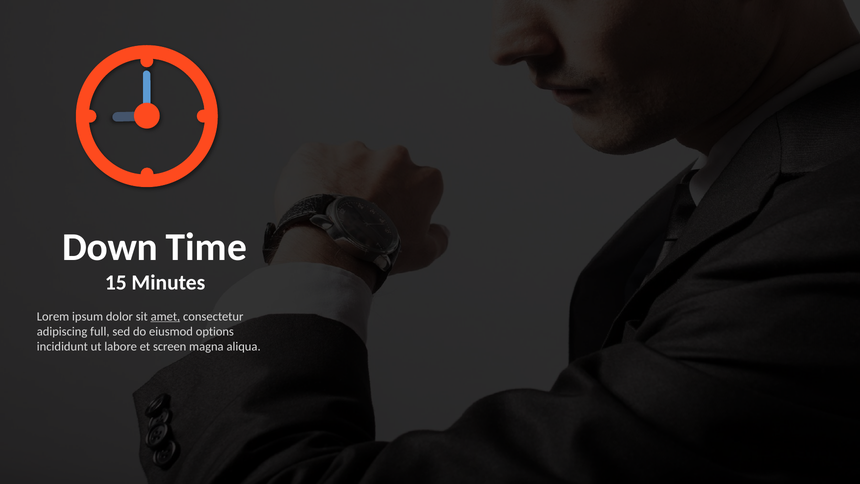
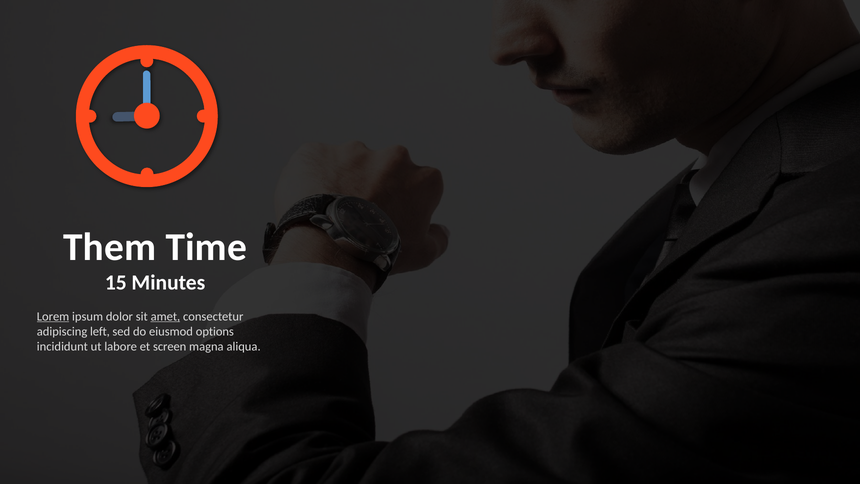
Down: Down -> Them (110, 247)
Lorem underline: none -> present (53, 316)
full: full -> left (100, 331)
